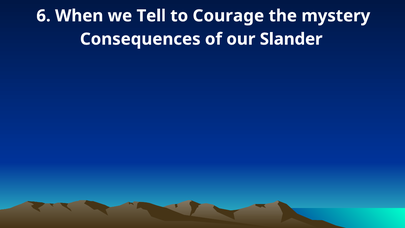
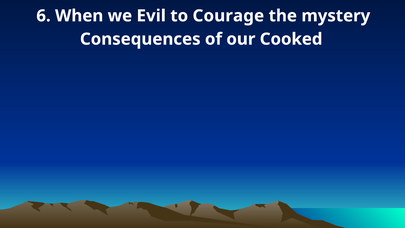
Tell: Tell -> Evil (151, 16)
Slander: Slander -> Cooked (291, 39)
